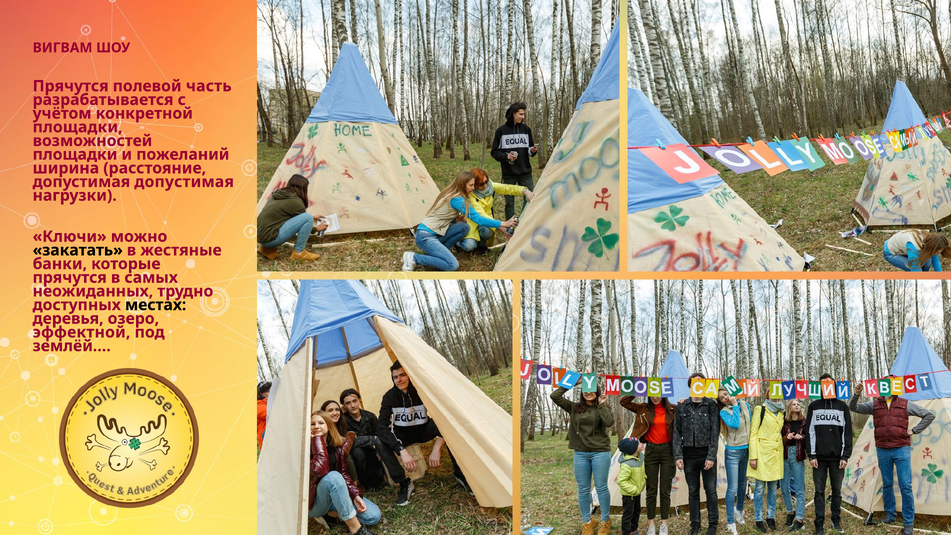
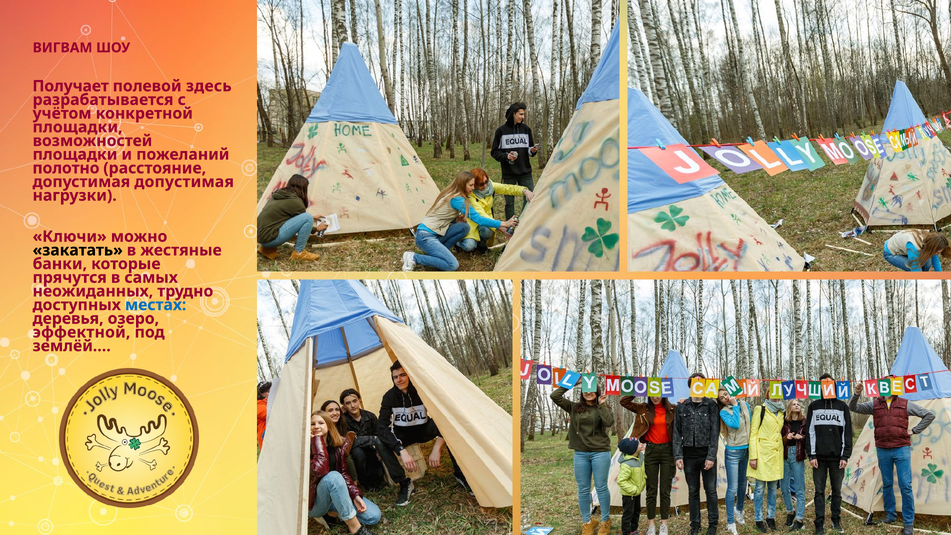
Прячутся: Прячутся -> Получает (71, 86)
часть: часть -> здесь (209, 86)
ширина: ширина -> полотно (66, 168)
местах colour: black -> blue (156, 305)
